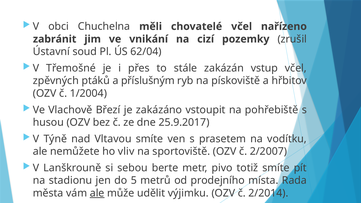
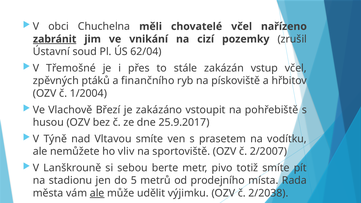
zabránit underline: none -> present (55, 39)
příslušným: příslušným -> finančního (148, 81)
2/2014: 2/2014 -> 2/2038 (268, 193)
